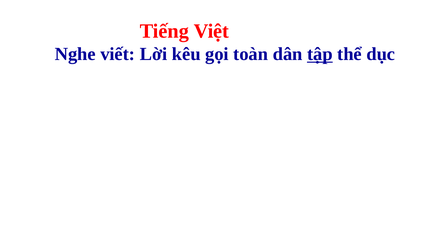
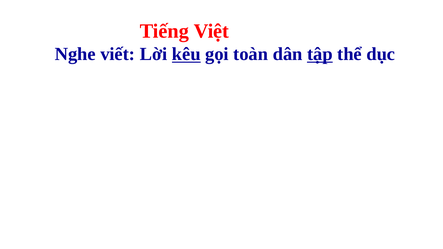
kêu underline: none -> present (186, 54)
